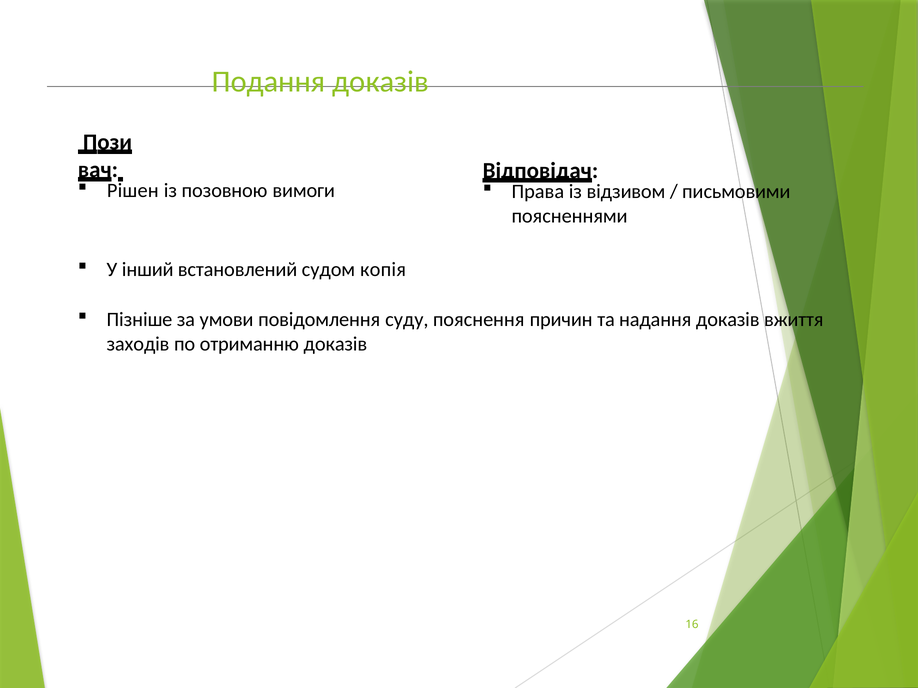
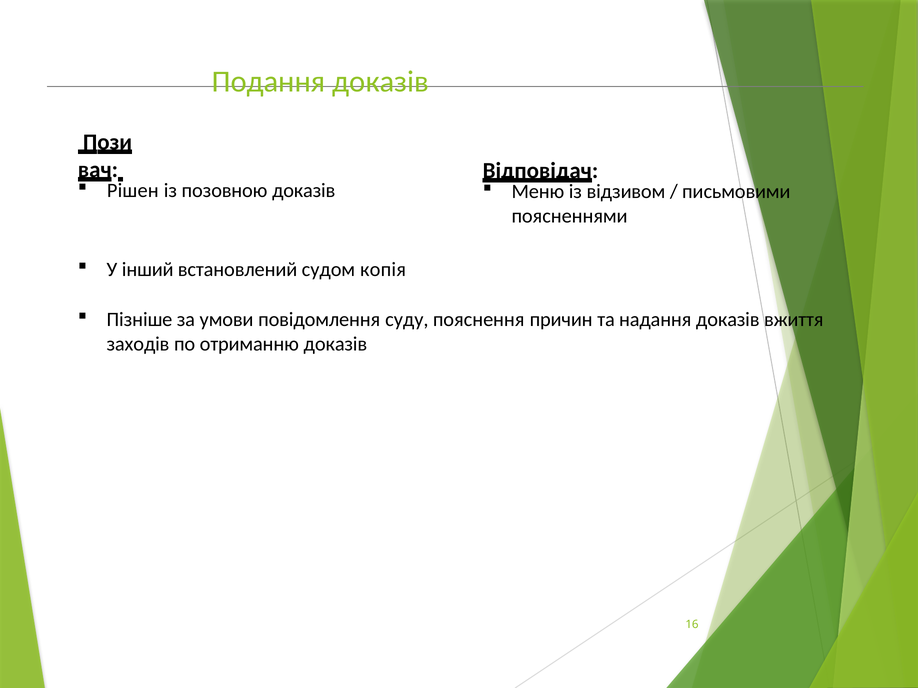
позовною вимоги: вимоги -> доказів (304, 191)
Права: Права -> Меню (538, 192)
